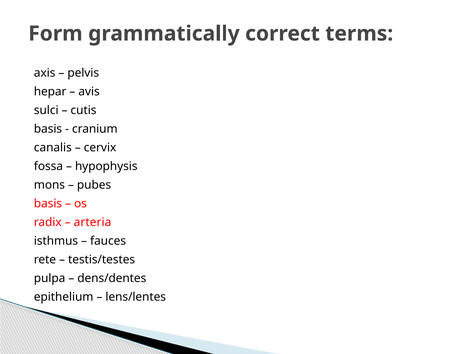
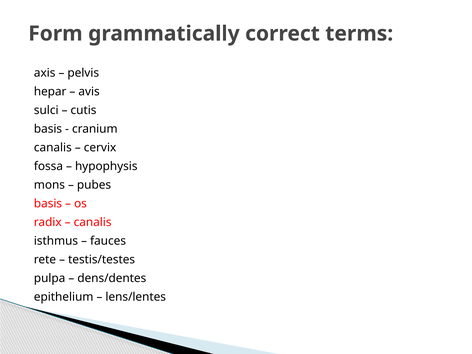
arteria: arteria -> canalis (93, 222)
